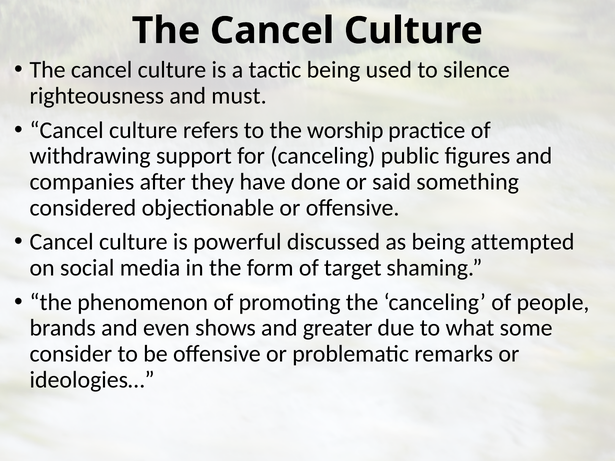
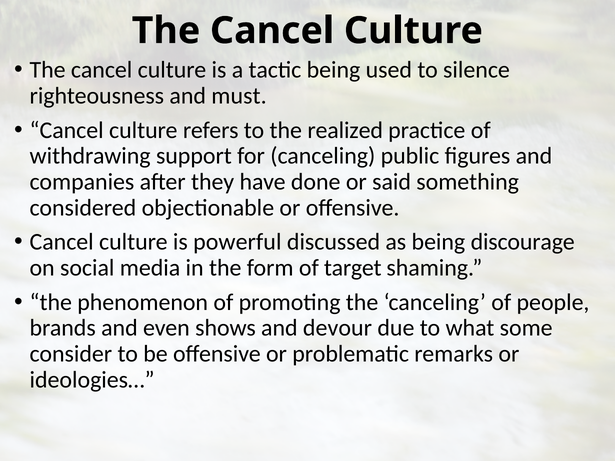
worship: worship -> realized (345, 130)
attempted: attempted -> discourage (523, 242)
greater: greater -> devour (338, 328)
